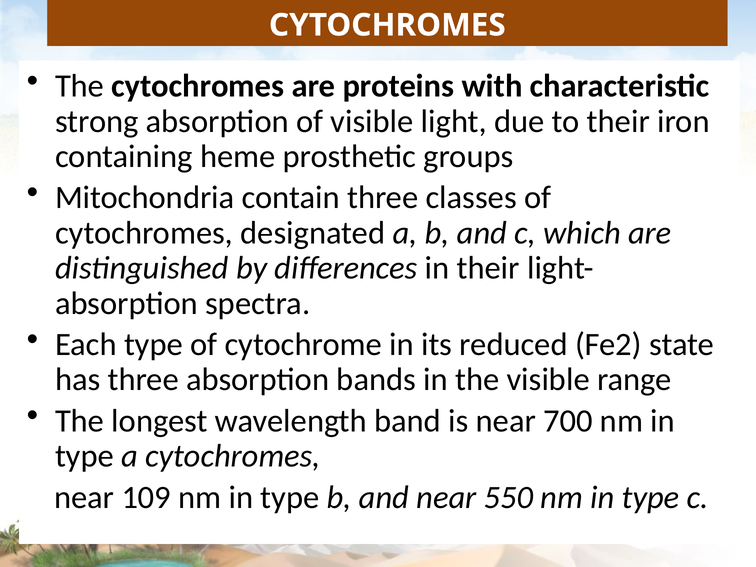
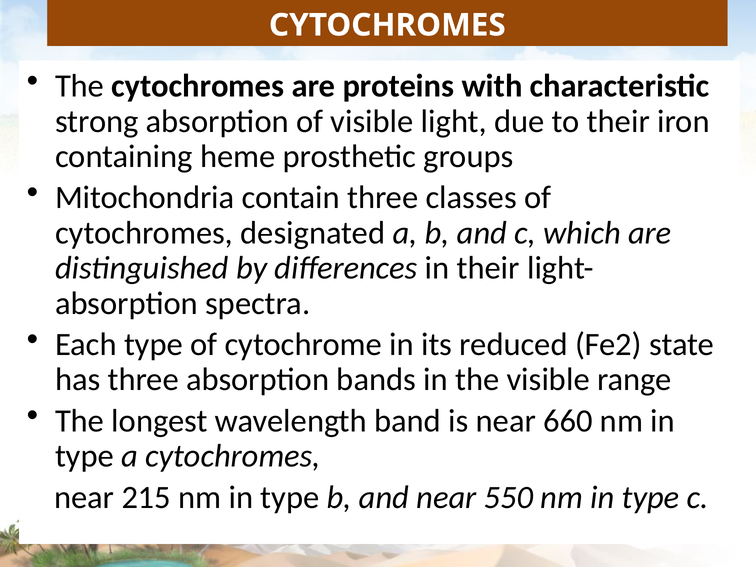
700: 700 -> 660 (568, 421)
109: 109 -> 215 (146, 497)
